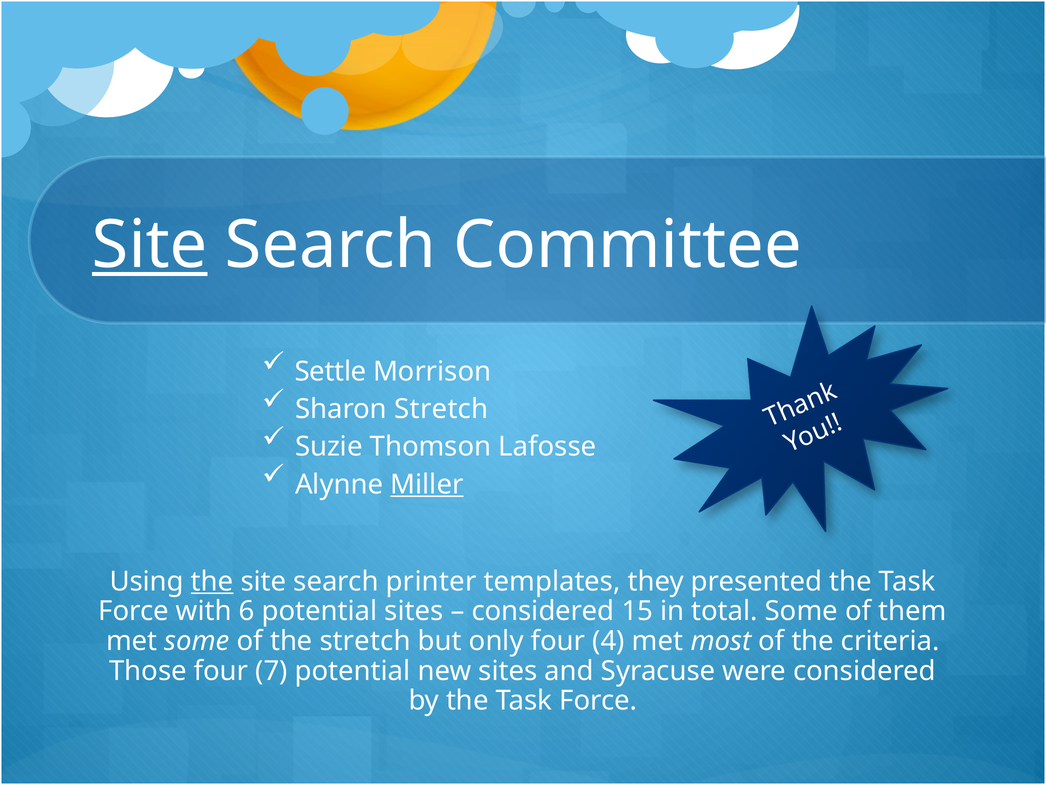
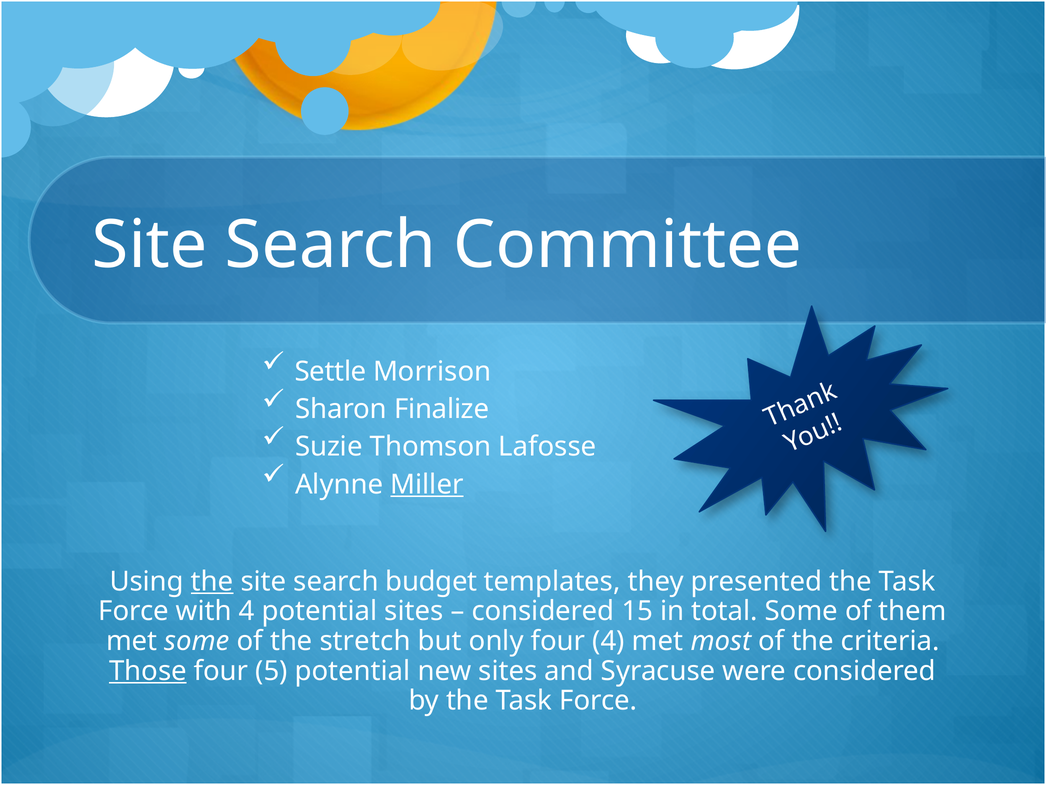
Site underline: present -> none (150, 245)
Sharon Stretch: Stretch -> Finalize (442, 409)
printer: printer -> budget (431, 581)
with 6: 6 -> 4 (247, 611)
Those underline: none -> present (148, 670)
7: 7 -> 5 (272, 670)
